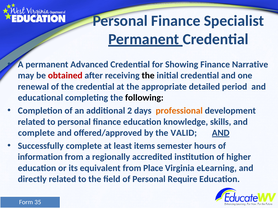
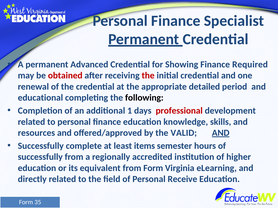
Narrative: Narrative -> Required (250, 65)
the colour: black -> red (148, 76)
2: 2 -> 1 (130, 111)
professional colour: orange -> red (179, 111)
complete: complete -> resources (36, 133)
information: information -> successfully (40, 157)
from Place: Place -> Form (153, 168)
Require: Require -> Receive (182, 179)
